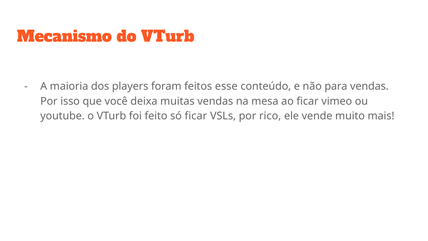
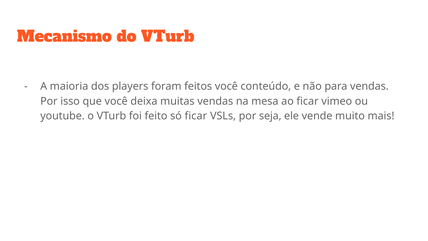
feitos esse: esse -> você (226, 86)
rico: rico -> seja (270, 116)
